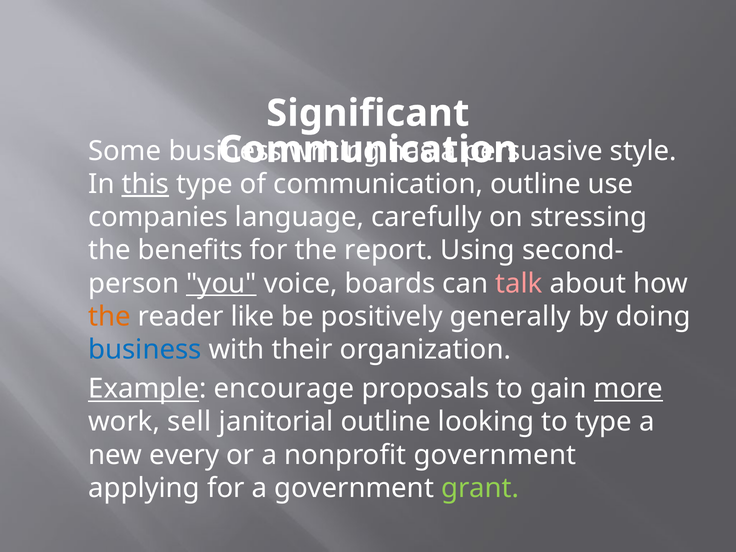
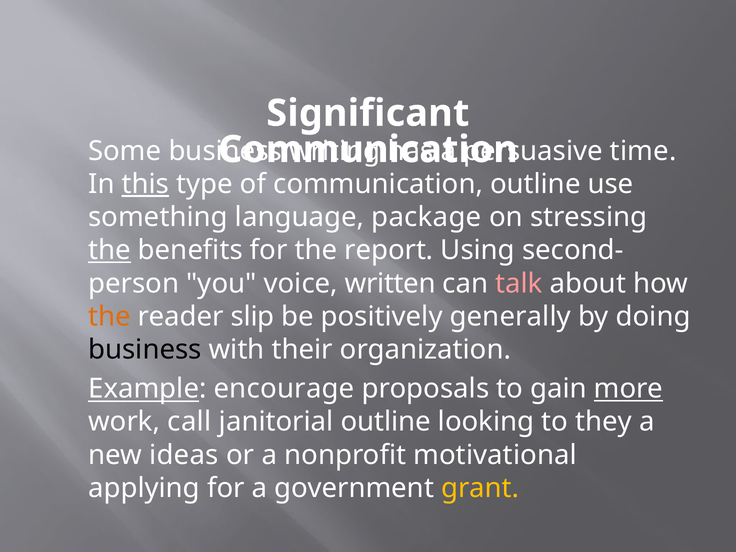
style: style -> time (643, 151)
companies: companies -> something (158, 217)
carefully: carefully -> package (426, 217)
the underline: none -> present (109, 250)
you underline: present -> none (221, 284)
boards: boards -> written (390, 284)
like: like -> slip (253, 317)
business colour: blue -> black (145, 350)
sell: sell -> call (189, 422)
to type: type -> they (604, 422)
every: every -> ideas (184, 455)
nonprofit government: government -> motivational (495, 455)
grant colour: light green -> yellow (480, 488)
